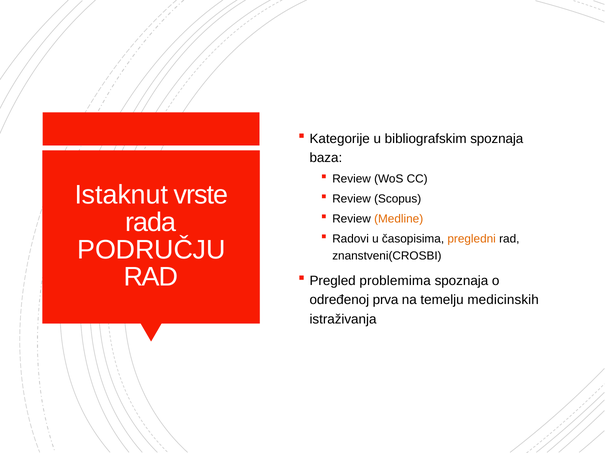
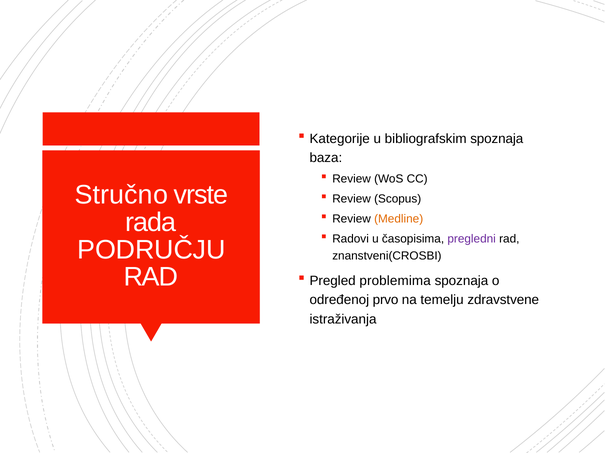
Istaknut: Istaknut -> Stručno (121, 195)
pregledni colour: orange -> purple (472, 239)
prva: prva -> prvo (386, 300)
medicinskih: medicinskih -> zdravstvene (503, 300)
